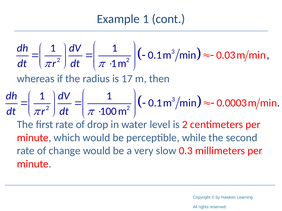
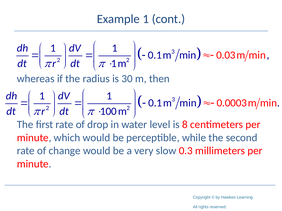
17: 17 -> 30 (127, 79)
is 2: 2 -> 8 (185, 125)
